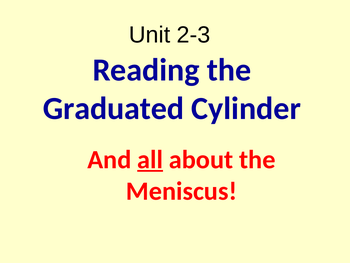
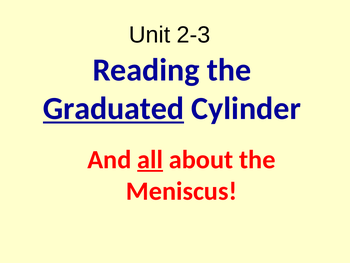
Graduated underline: none -> present (114, 108)
